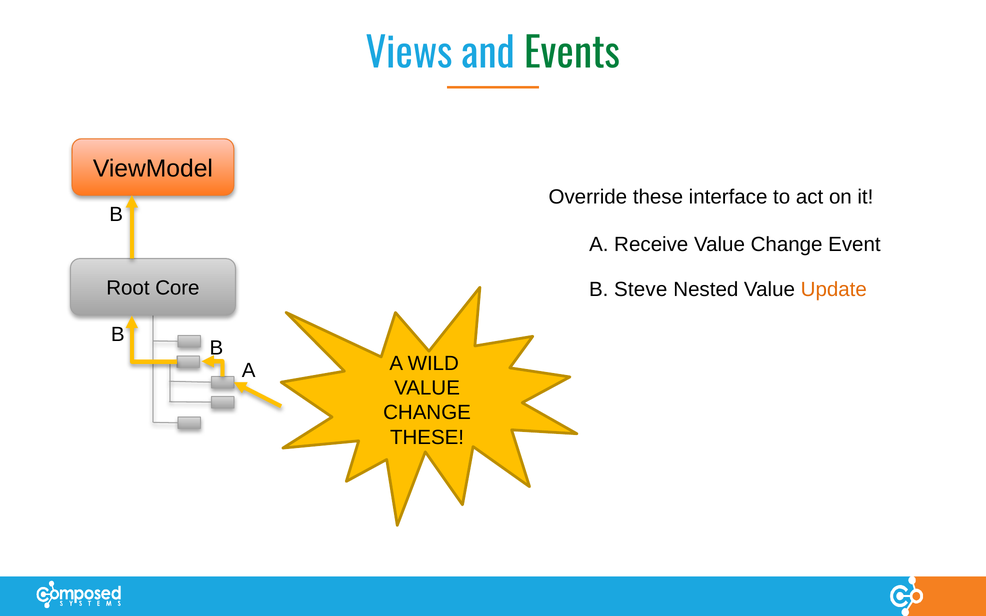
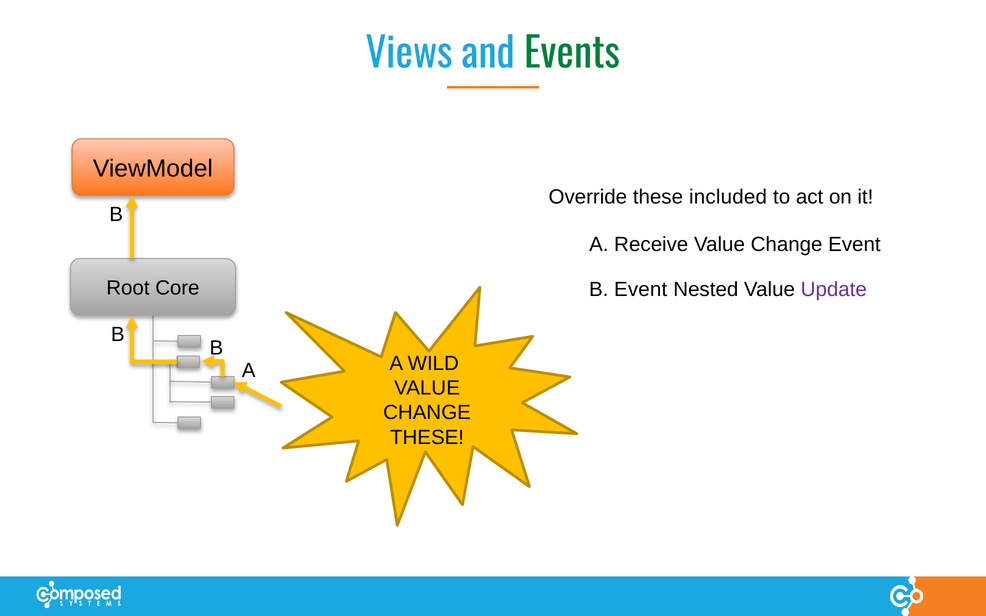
interface: interface -> included (728, 197)
B Steve: Steve -> Event (641, 289)
Update colour: orange -> purple (834, 289)
